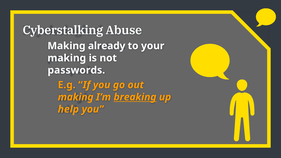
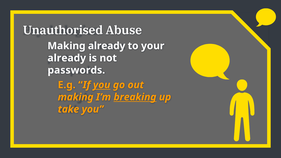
Cyberstalking: Cyberstalking -> Unauthorised (63, 30)
making: making -> already (67, 58)
you underline: none -> present (102, 85)
help: help -> take (68, 109)
